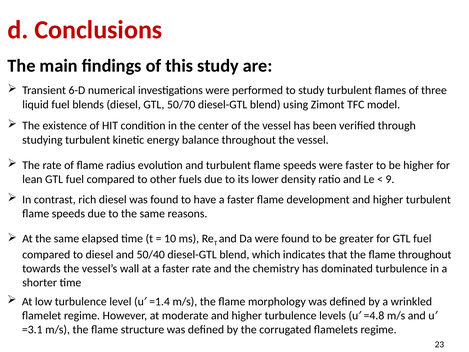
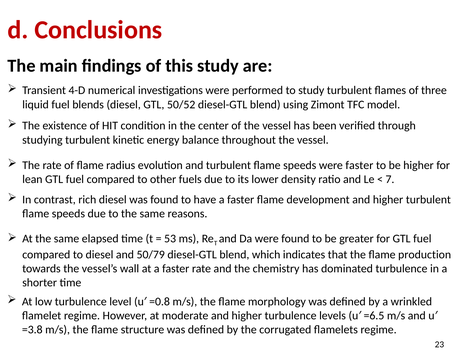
6-D: 6-D -> 4-D (77, 90)
50/70: 50/70 -> 50/52 (181, 104)
9: 9 -> 7 (390, 179)
10: 10 -> 53 (170, 238)
50/40: 50/40 -> 50/79 (151, 254)
flame throughout: throughout -> production (425, 254)
=1.4: =1.4 -> =0.8 (160, 301)
=4.8: =4.8 -> =6.5 (374, 315)
=3.1: =3.1 -> =3.8 (32, 329)
